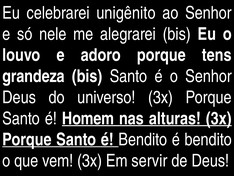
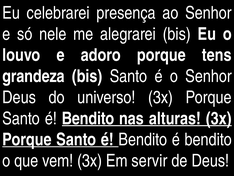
unigênito: unigênito -> presença (126, 13)
Homem: Homem -> Bendito (88, 118)
